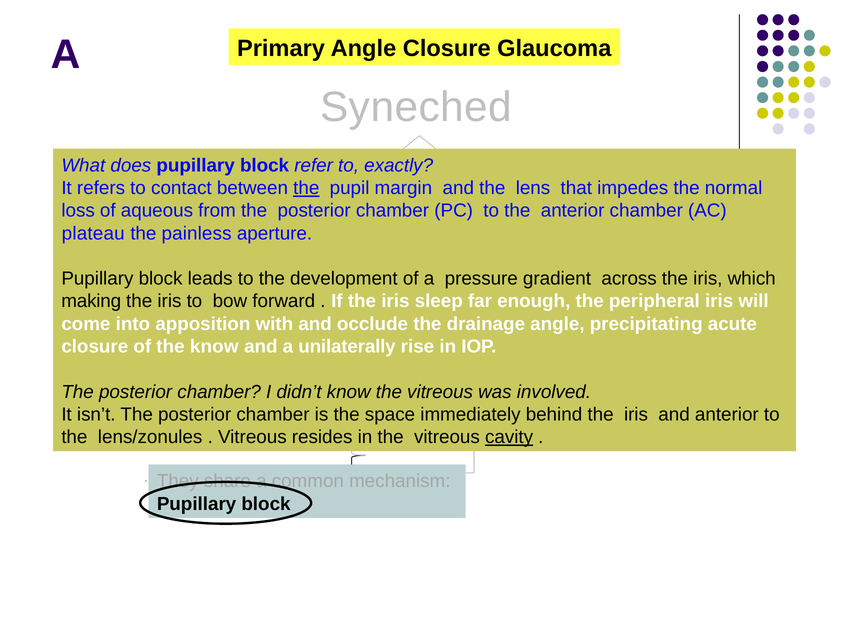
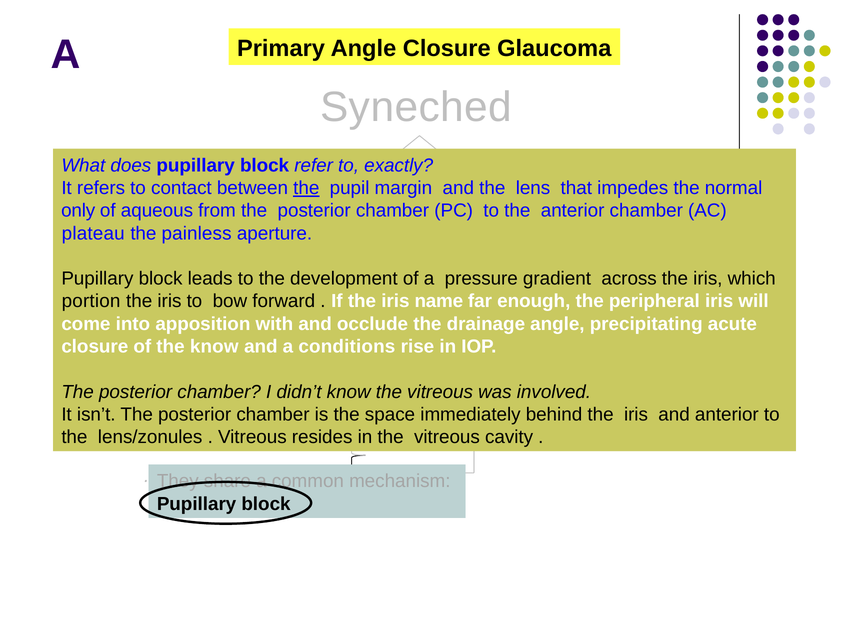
loss: loss -> only (78, 211)
making: making -> portion (91, 301)
sleep: sleep -> name (439, 301)
unilaterally: unilaterally -> conditions (347, 346)
cavity underline: present -> none (509, 437)
